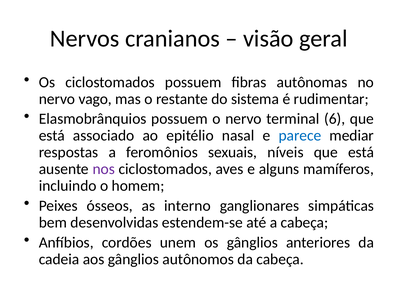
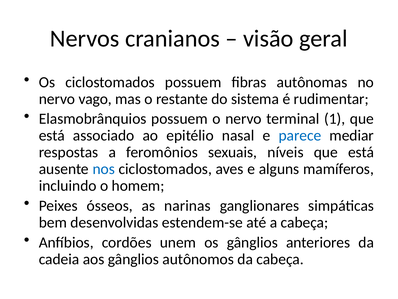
6: 6 -> 1 (335, 119)
nos colour: purple -> blue (104, 169)
interno: interno -> narinas (187, 205)
